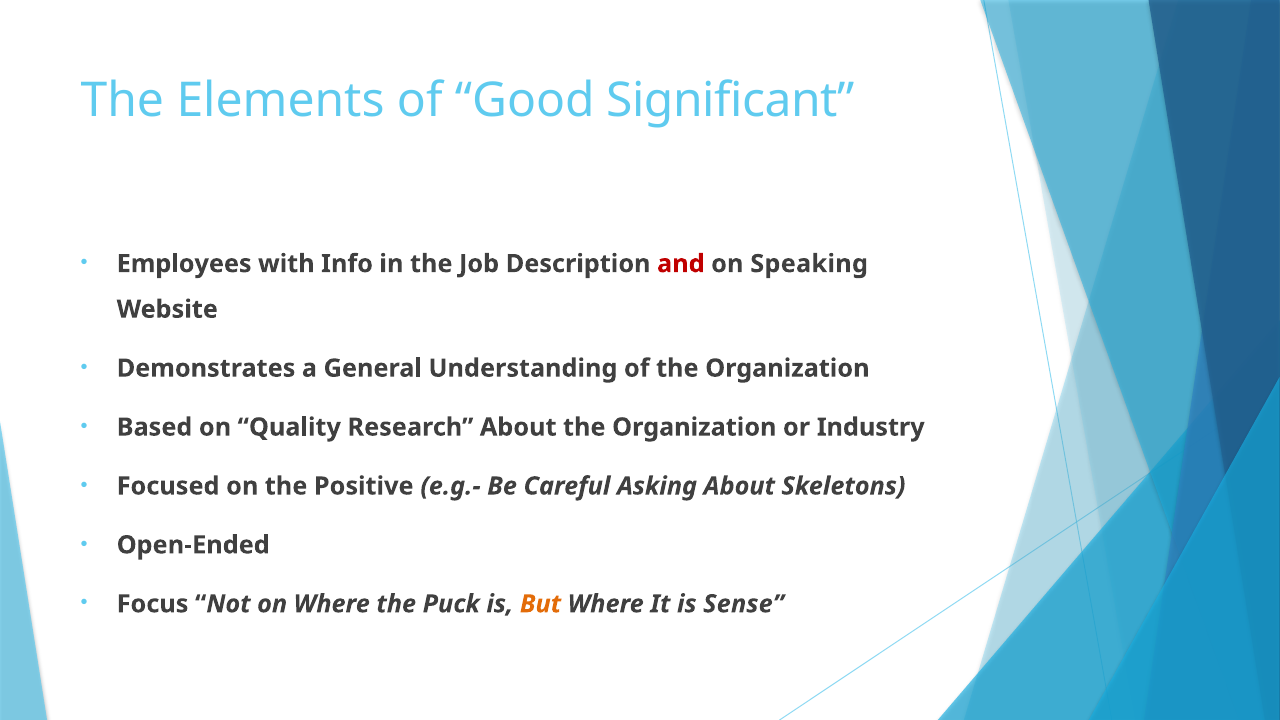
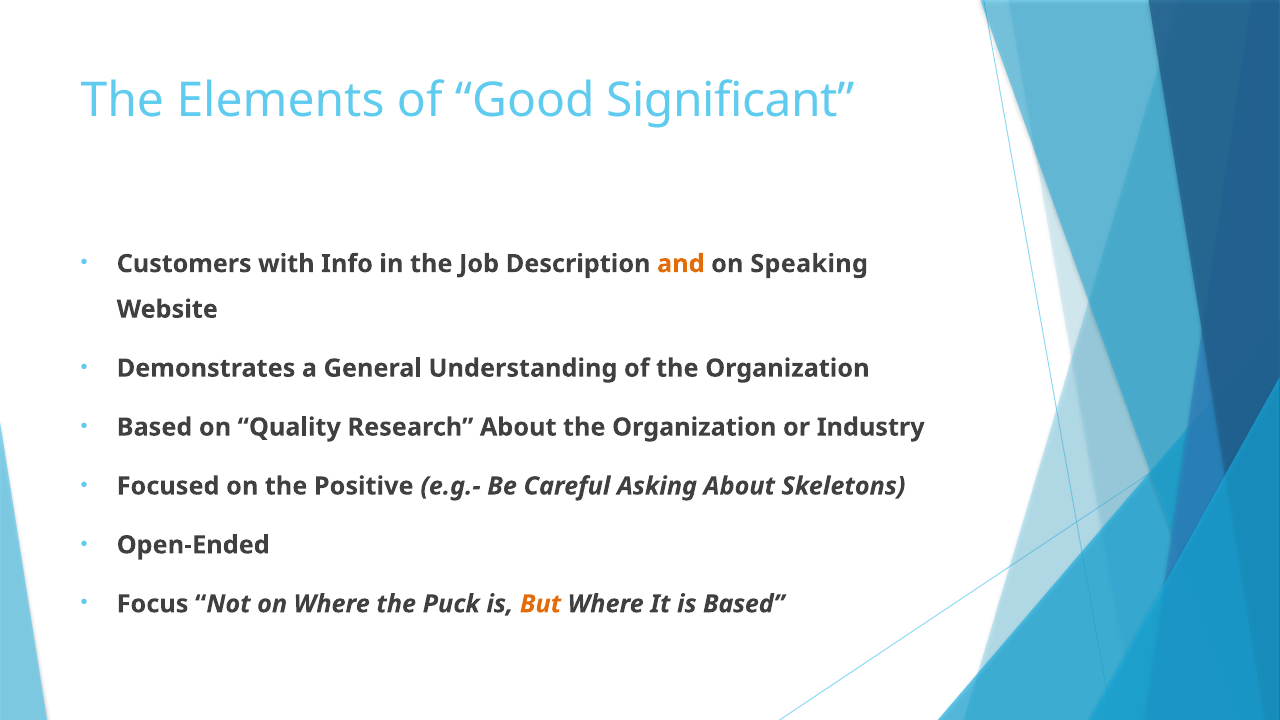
Employees: Employees -> Customers (184, 264)
and colour: red -> orange (681, 264)
is Sense: Sense -> Based (744, 604)
